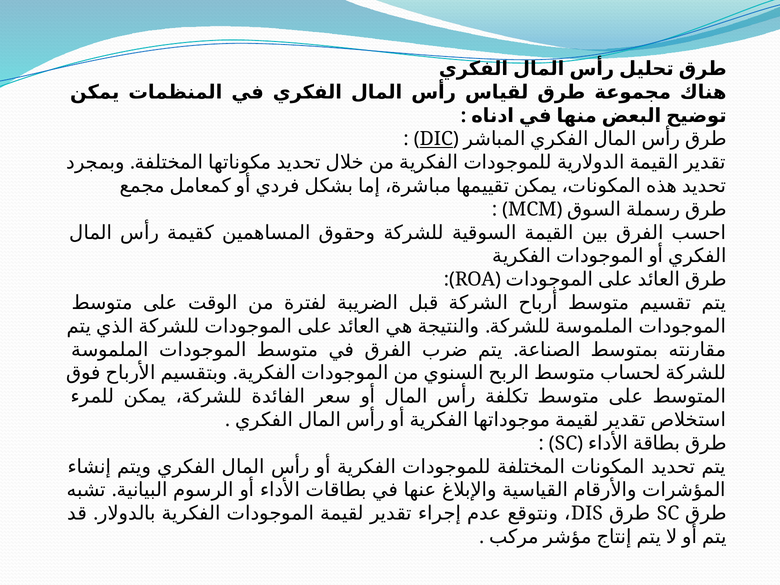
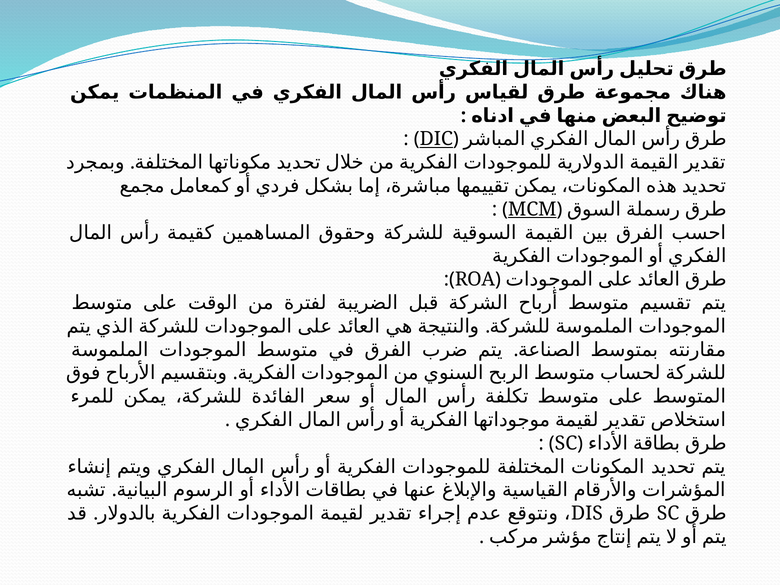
MCM underline: none -> present (532, 209)
